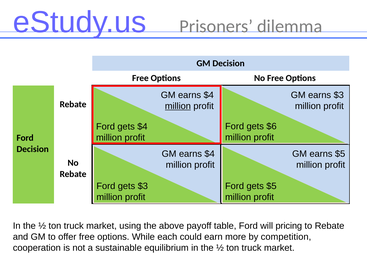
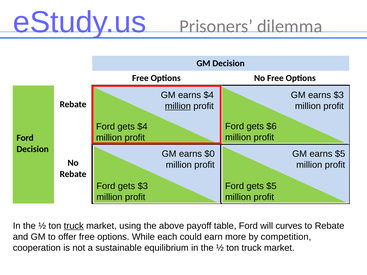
$4: $4 -> $0 (210, 154)
truck underline: none -> present (74, 226)
pricing: pricing -> curves (289, 226)
